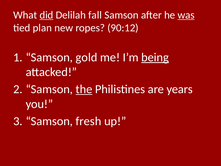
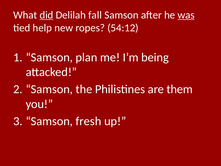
plan: plan -> help (42, 28)
90:12: 90:12 -> 54:12 (123, 28)
gold: gold -> plan (86, 57)
being underline: present -> none (155, 57)
the underline: present -> none (84, 89)
years: years -> them (180, 89)
